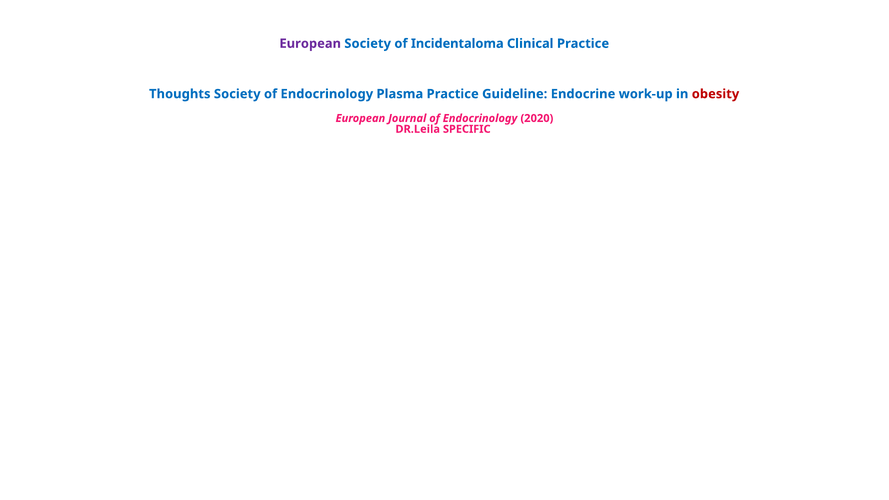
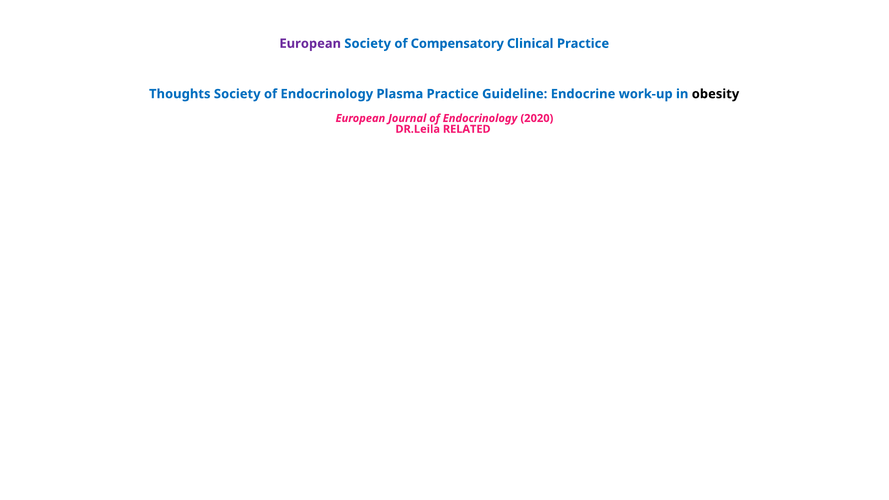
Incidentaloma: Incidentaloma -> Compensatory (457, 44)
obesity colour: red -> black (715, 94)
SPECIFIC: SPECIFIC -> RELATED (467, 129)
